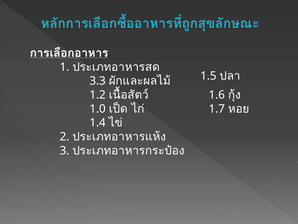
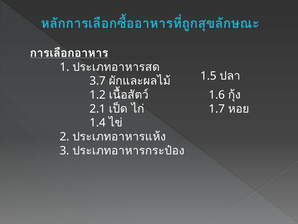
3.3: 3.3 -> 3.7 (98, 81)
1.0: 1.0 -> 2.1 (98, 109)
